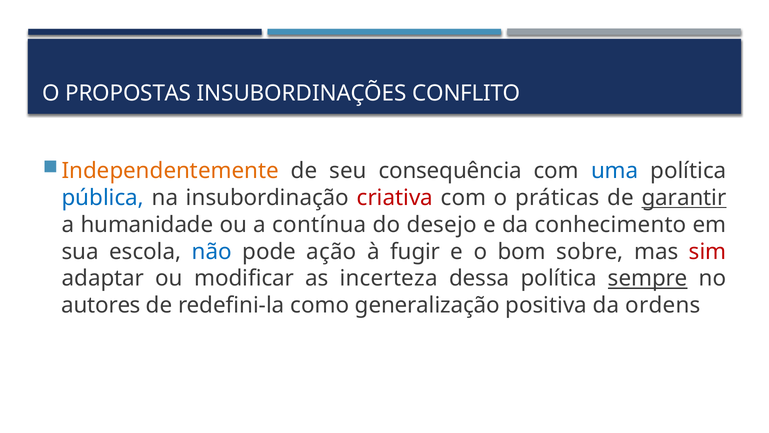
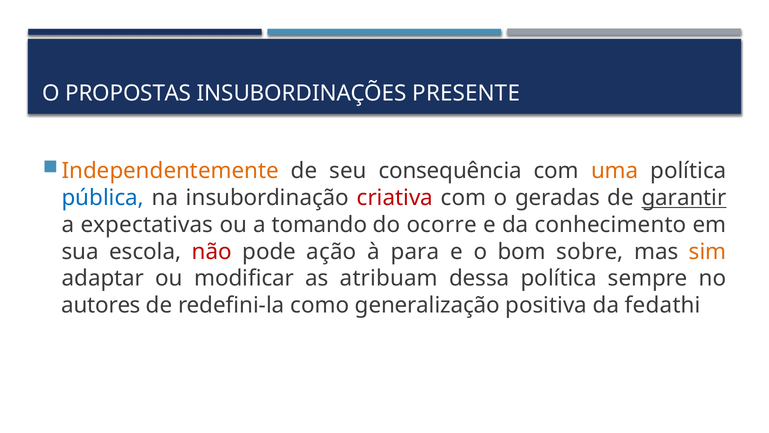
CONFLITO: CONFLITO -> PRESENTE (466, 93)
uma colour: blue -> orange (615, 171)
práticas: práticas -> geradas (557, 198)
humanidade: humanidade -> expectativas (147, 225)
contínua: contínua -> tomando (320, 225)
desejo: desejo -> ocorre (442, 225)
não colour: blue -> red (212, 251)
fugir: fugir -> para (415, 251)
sim colour: red -> orange (708, 251)
incerteza: incerteza -> atribuam (389, 278)
sempre underline: present -> none (648, 278)
ordens: ordens -> fedathi (663, 305)
